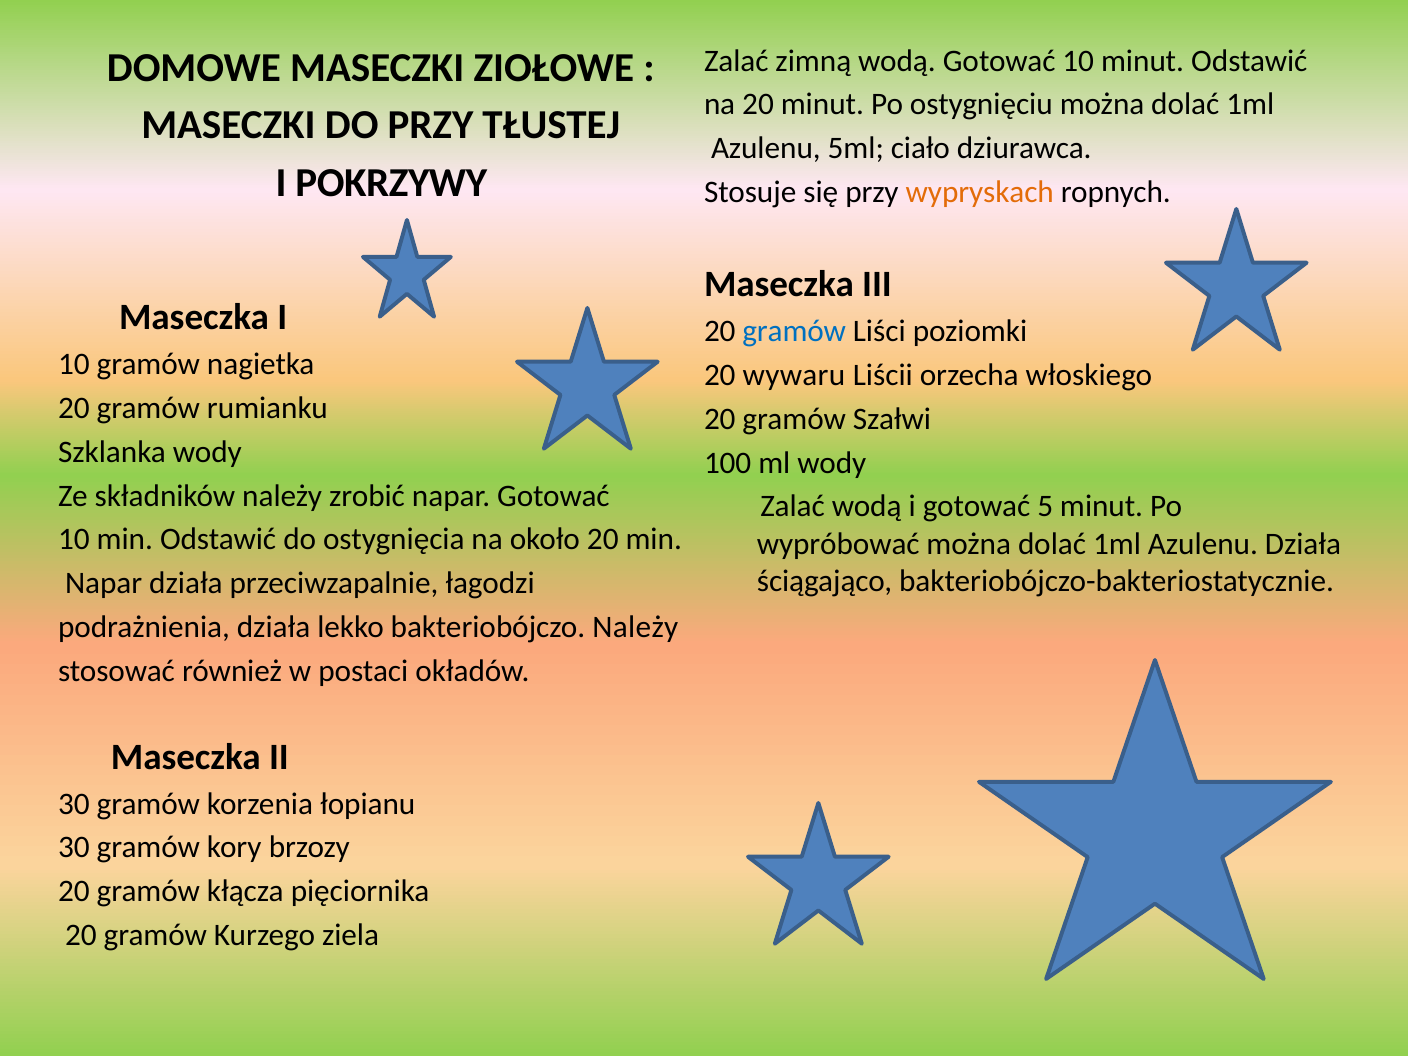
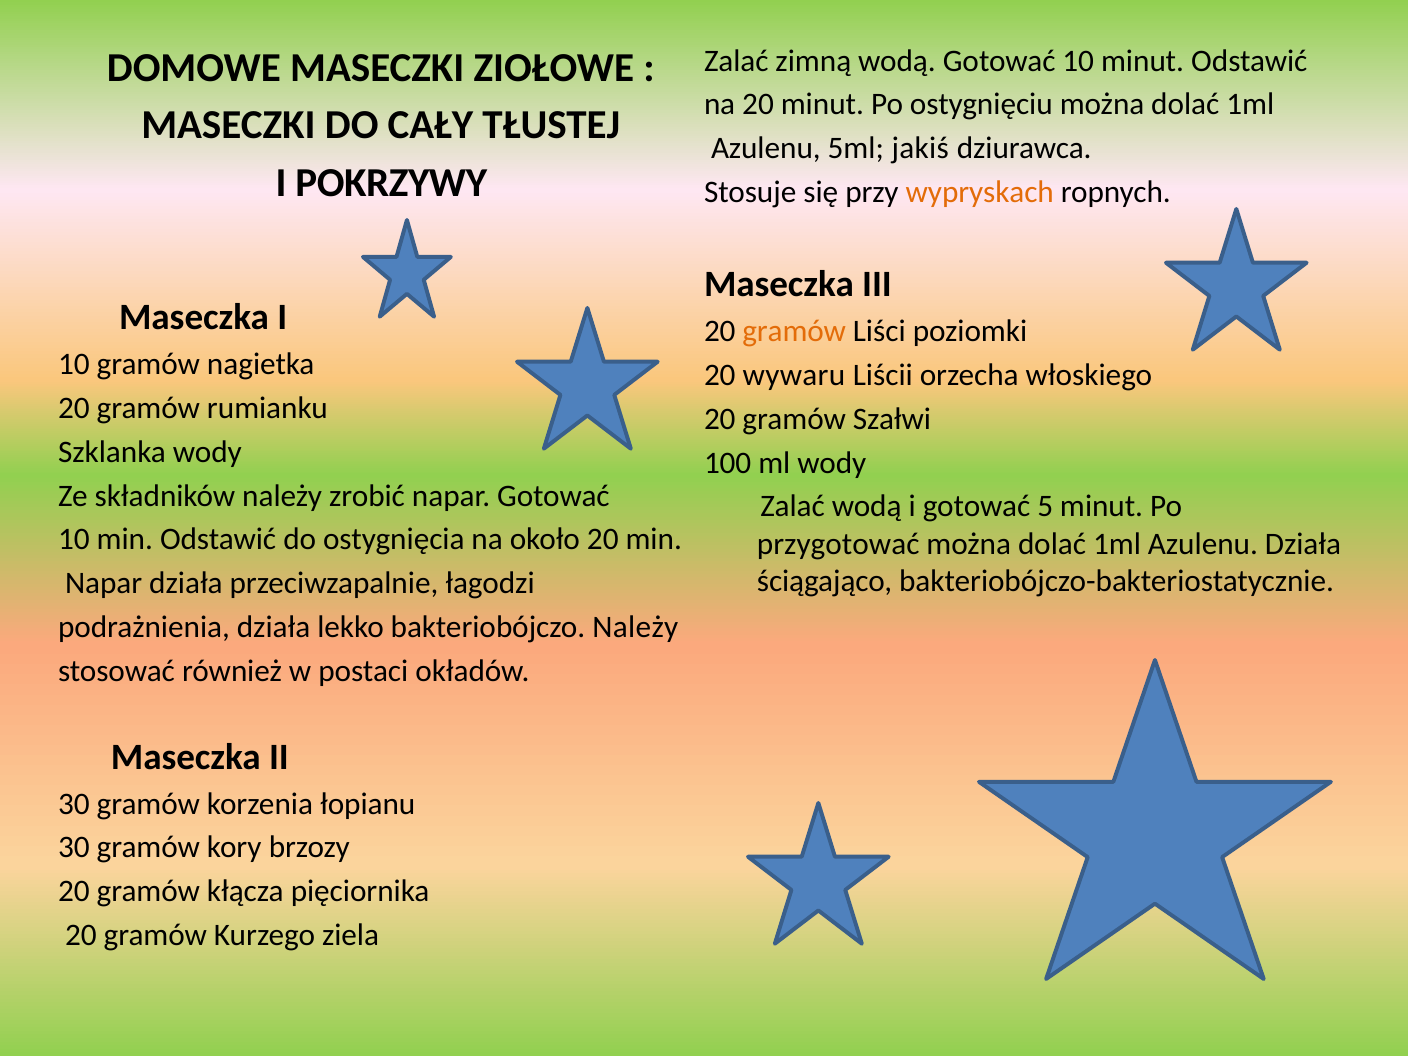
DO PRZY: PRZY -> CAŁY (430, 125)
ciało: ciało -> jakiś (920, 148)
gramów colour: blue -> orange (794, 332)
wypróbować: wypróbować -> przygotować (838, 544)
